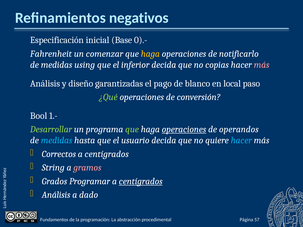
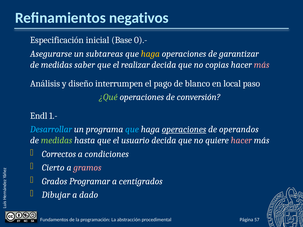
Fahrenheit: Fahrenheit -> Asegurarse (51, 54)
comenzar: comenzar -> subtareas (104, 54)
notificarlo: notificarlo -> garantizar (239, 54)
using: using -> saber (85, 65)
inferior: inferior -> realizar (135, 65)
garantizadas: garantizadas -> interrumpen (119, 84)
Bool: Bool -> Endl (39, 116)
Desarrollar colour: light green -> light blue (51, 129)
que colour: light green -> light blue (132, 129)
medidas colour: light blue -> light green (57, 141)
hacer colour: light blue -> pink (241, 141)
centígrados: centígrados -> condiciones (107, 154)
String: String -> Cierto (53, 168)
centígrados underline: present -> none (141, 181)
Análisis: Análisis -> Dibujar (56, 195)
